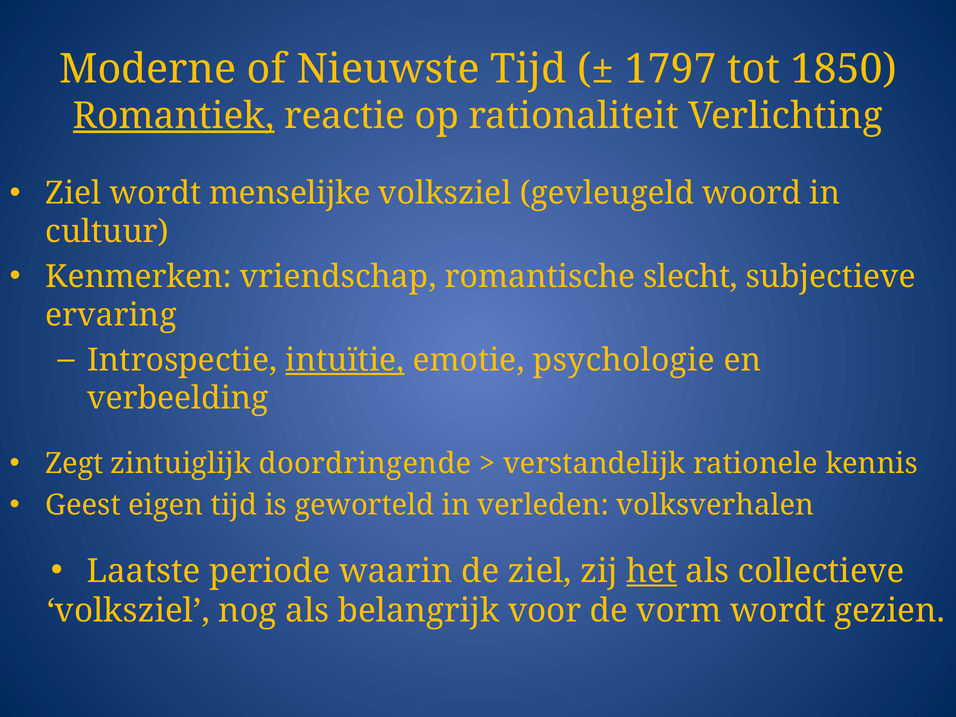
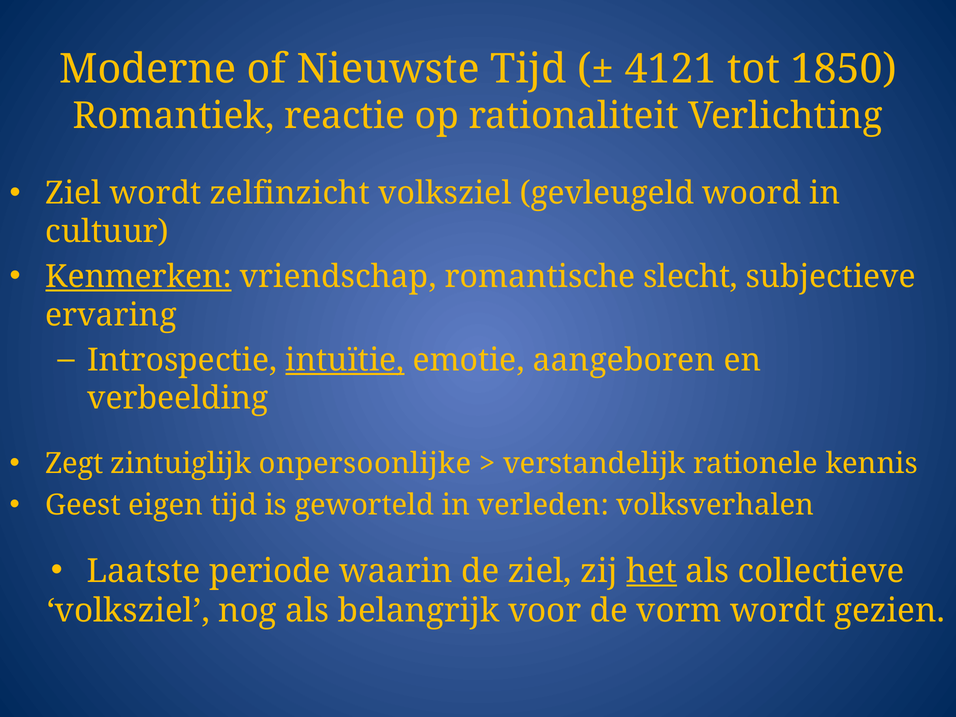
1797: 1797 -> 4121 (671, 69)
Romantiek underline: present -> none (174, 116)
menselijke: menselijke -> zelfinzicht (290, 193)
Kenmerken underline: none -> present (139, 277)
psychologie: psychologie -> aangeboren (624, 360)
doordringende: doordringende -> onpersoonlijke (365, 464)
